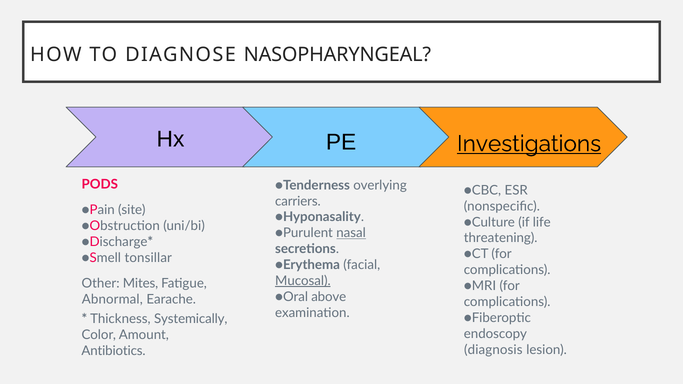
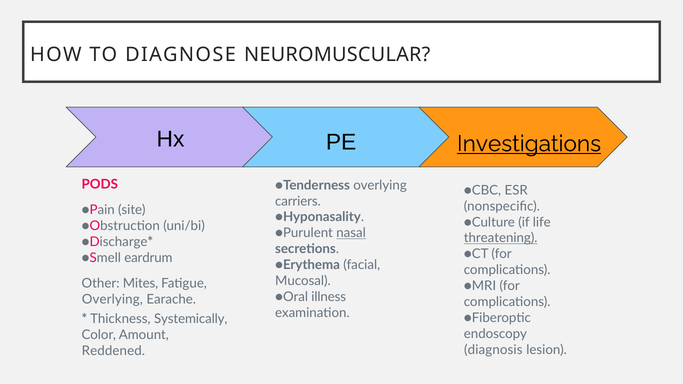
NASOPHARYNGEAL: NASOPHARYNGEAL -> NEUROMUSCULAR (337, 55)
threatening underline: none -> present (501, 238)
tonsillar: tonsillar -> eardrum (148, 258)
Mucosal underline: present -> none (303, 281)
above: above -> illness (329, 297)
Abnormal: Abnormal -> Overlying (112, 299)
Antibiotics: Antibiotics -> Reddened (113, 351)
